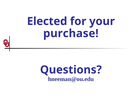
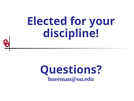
purchase: purchase -> discipline (71, 33)
